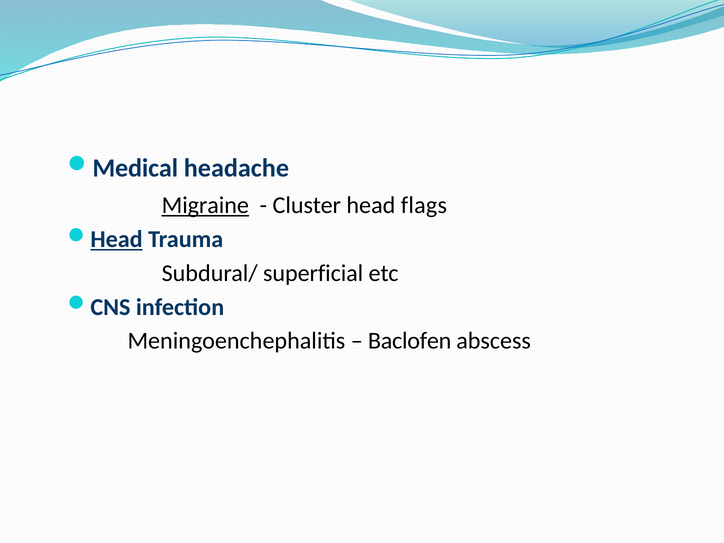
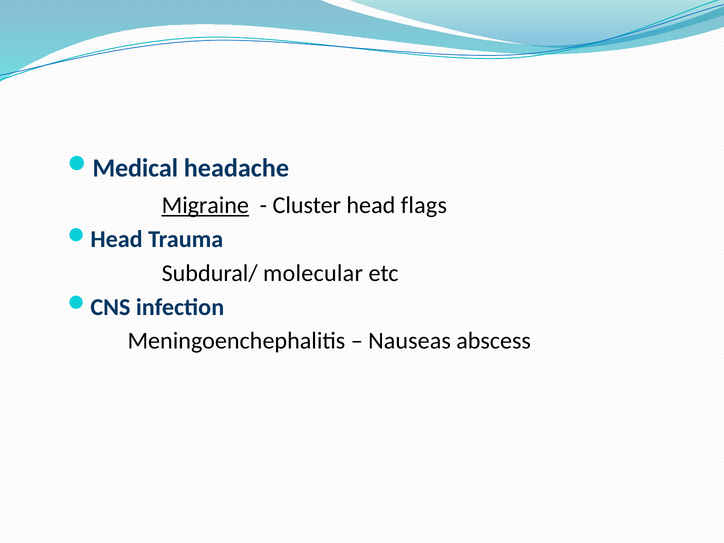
Head underline: present -> none (117, 240)
superficial: superficial -> molecular (313, 273)
Baclofen: Baclofen -> Nauseas (410, 341)
